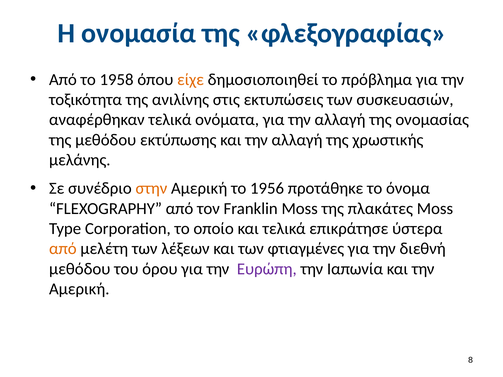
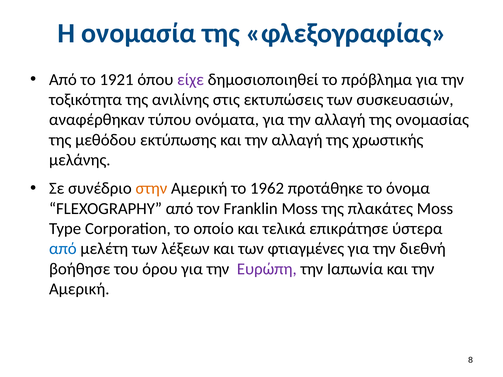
1958: 1958 -> 1921 (117, 80)
είχε colour: orange -> purple (191, 80)
αναφέρθηκαν τελικά: τελικά -> τύπου (170, 120)
1956: 1956 -> 1962 (267, 189)
από colour: orange -> blue (63, 249)
μεθόδου: μεθόδου -> βοήθησε (80, 269)
